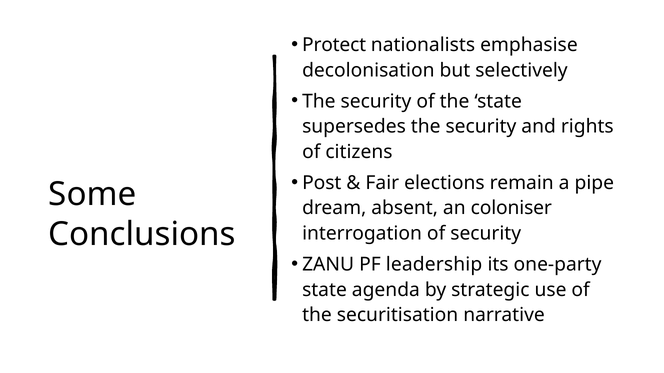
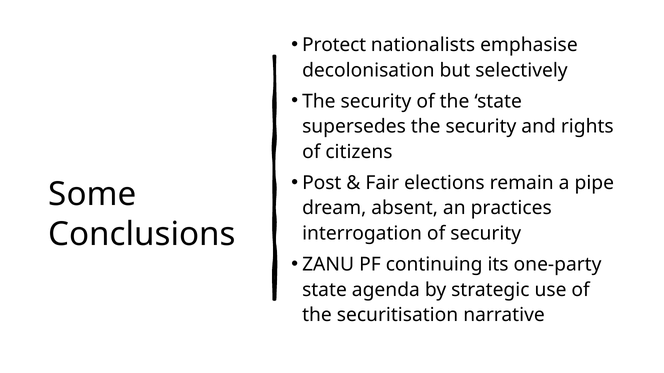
coloniser: coloniser -> practices (511, 208)
leadership: leadership -> continuing (434, 265)
